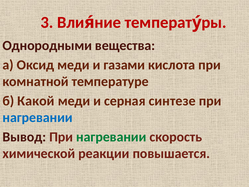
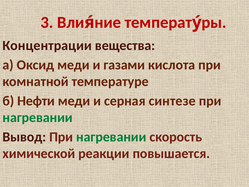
Однородными: Однородными -> Концентрации (47, 46)
Какой: Какой -> Нефти (36, 101)
нагревании colour: blue -> green (38, 117)
